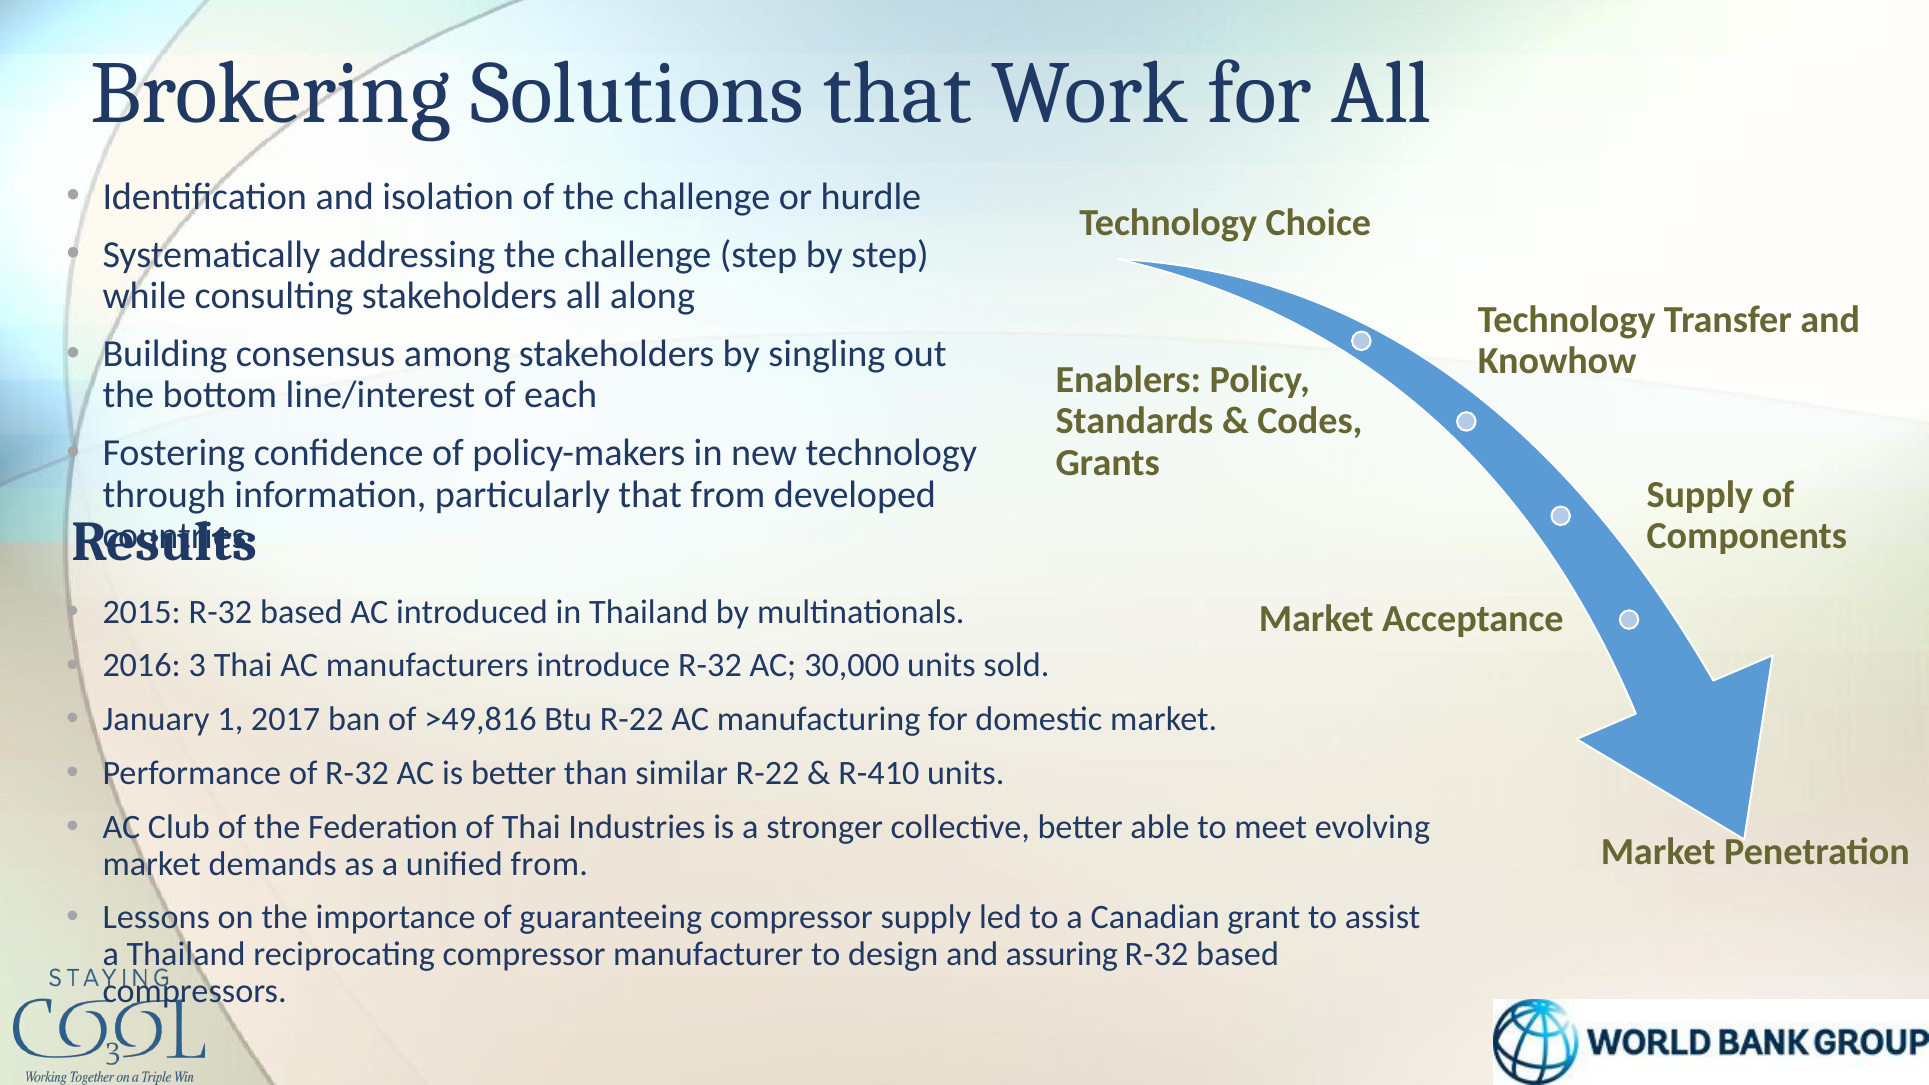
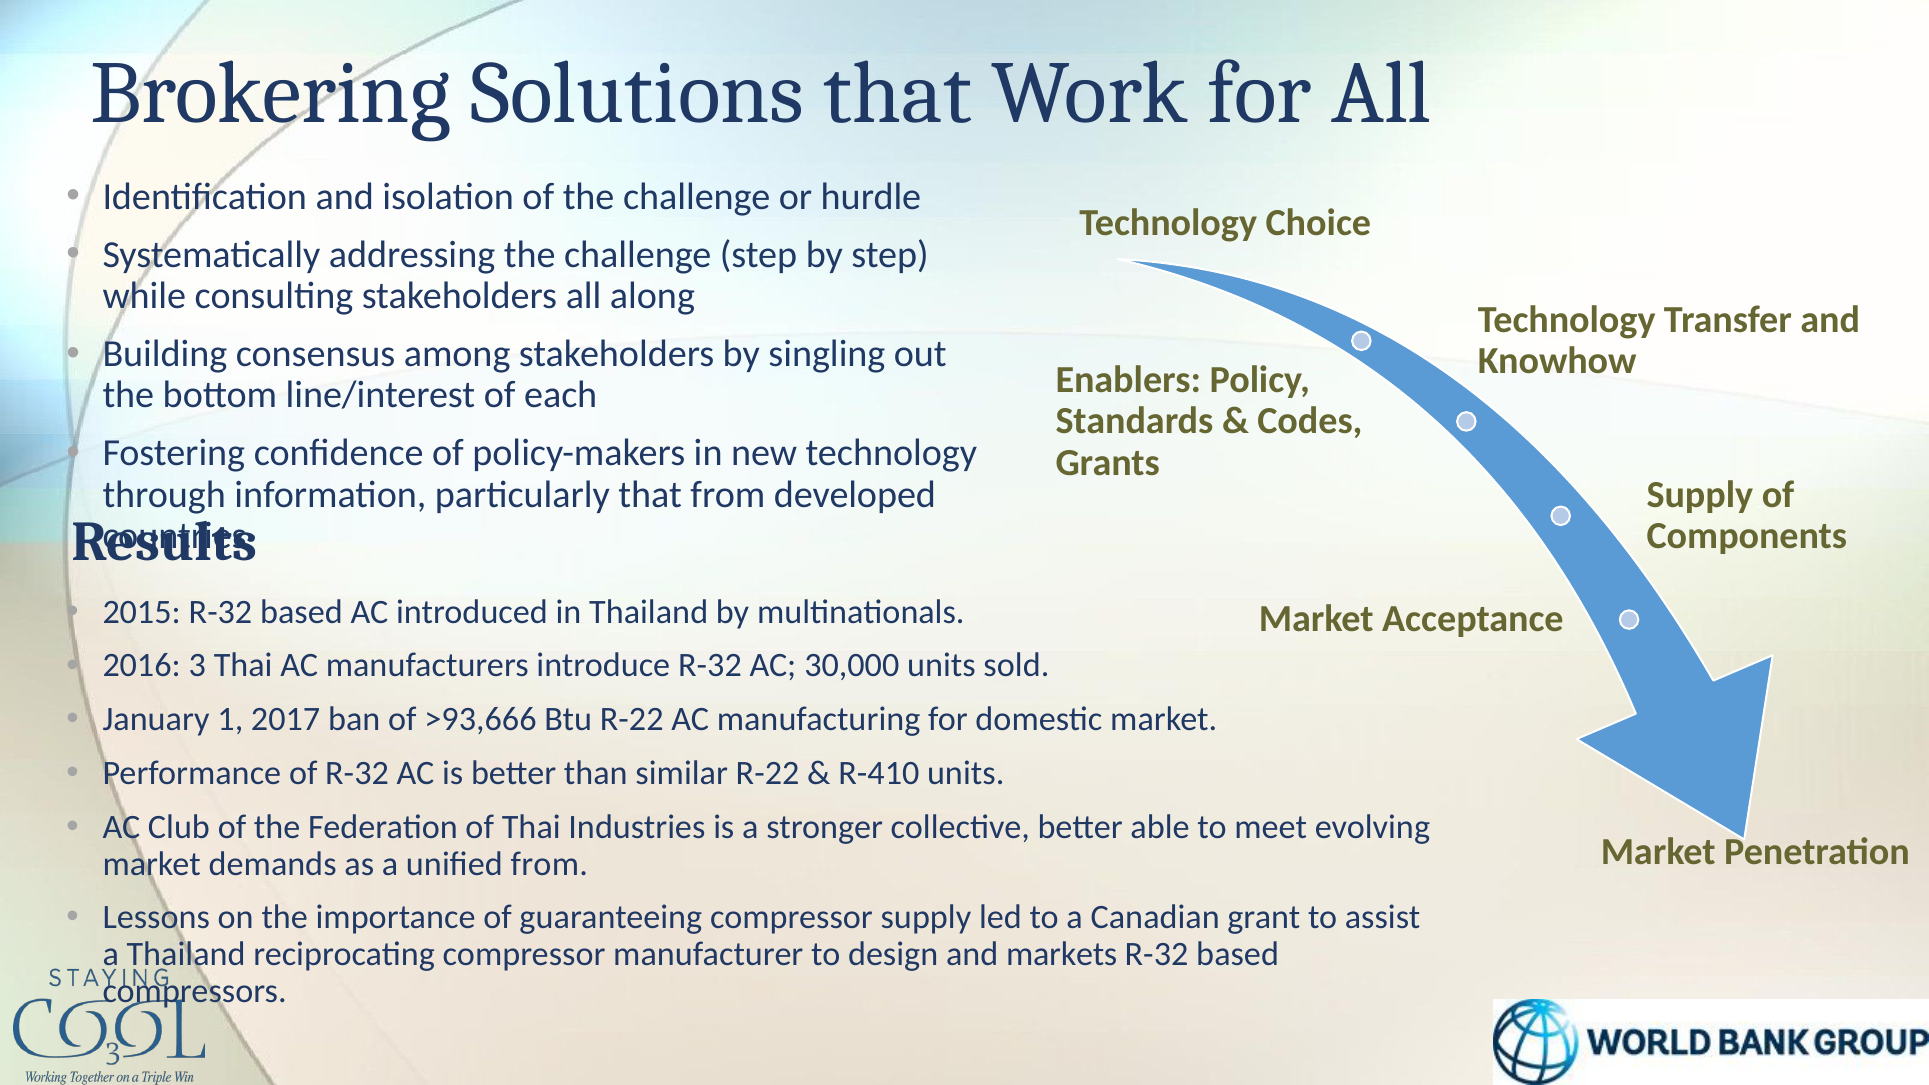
>49,816: >49,816 -> >93,666 (480, 719)
assuring: assuring -> markets (1062, 955)
